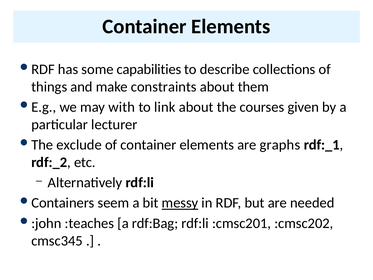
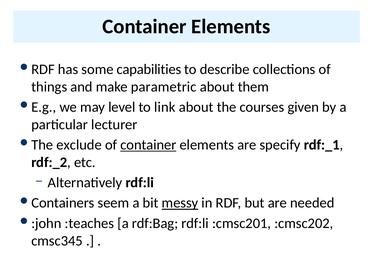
constraints: constraints -> parametric (164, 87)
with: with -> level (122, 107)
container underline: none -> present (148, 145)
graphs: graphs -> specify (280, 145)
